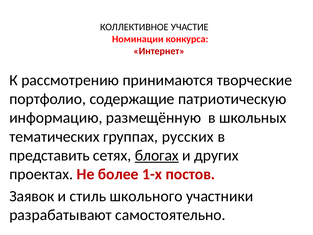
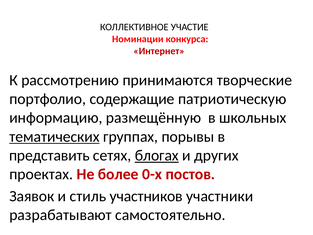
тематических underline: none -> present (54, 136)
русских: русских -> порывы (188, 136)
1-х: 1-х -> 0-х (152, 174)
школьного: школьного -> участников (146, 196)
